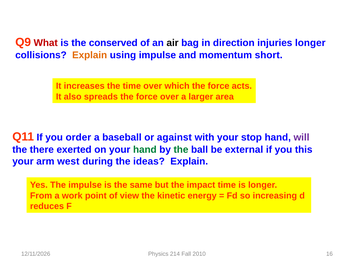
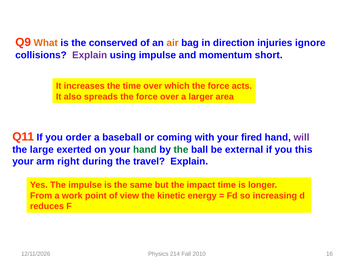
What colour: red -> orange (46, 43)
air colour: black -> orange (173, 43)
injuries longer: longer -> ignore (310, 43)
Explain colour: orange -> purple (90, 55)
against: against -> coming (174, 137)
stop: stop -> fired (252, 137)
there: there -> large (42, 149)
west: west -> right (68, 161)
ideas: ideas -> travel (149, 161)
